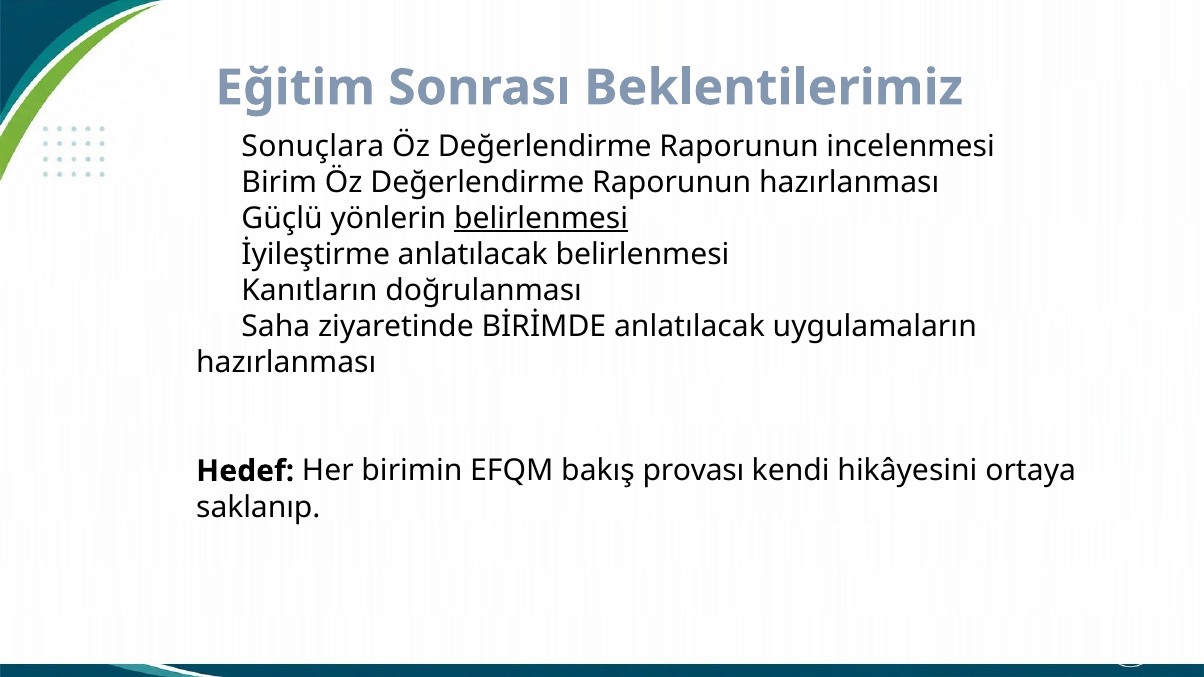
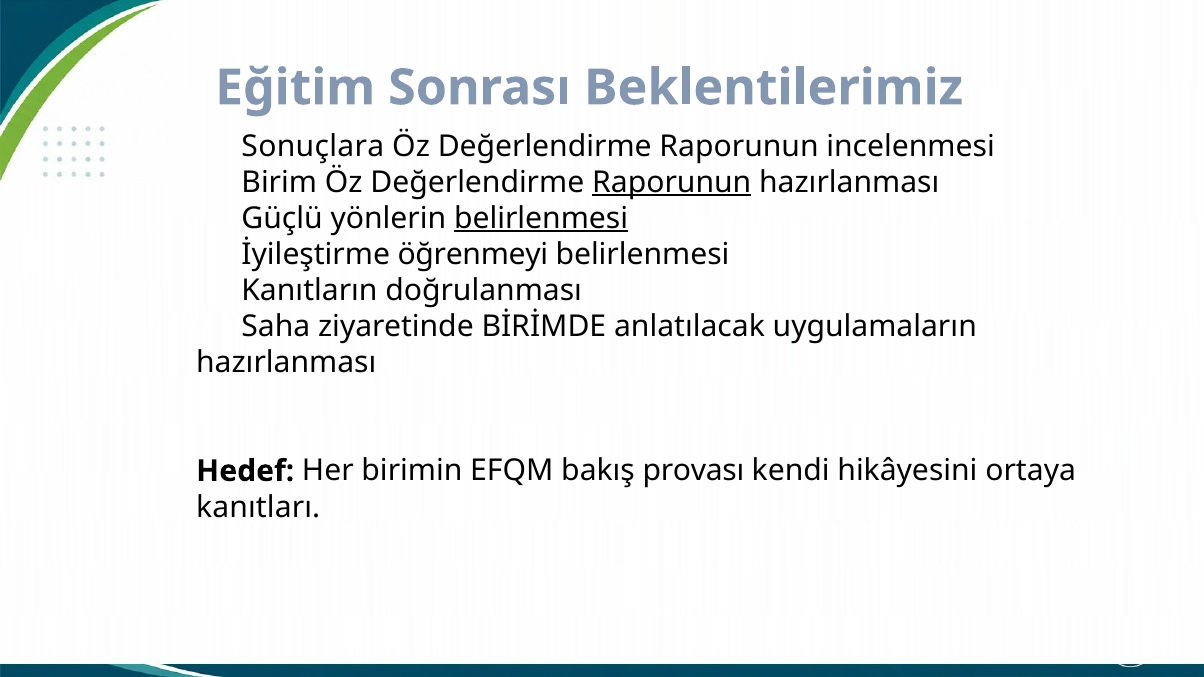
Raporunun underline: none -> present (672, 182)
İyileştirme anlatılacak: anlatılacak -> öğrenmeyi (473, 254)
saklanıp: saklanıp -> kanıtları (258, 507)
